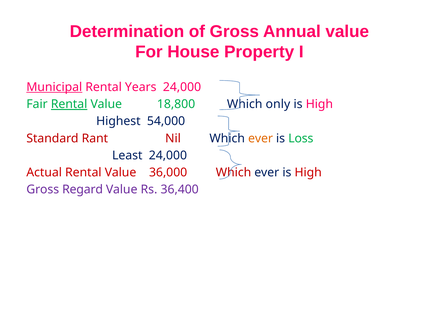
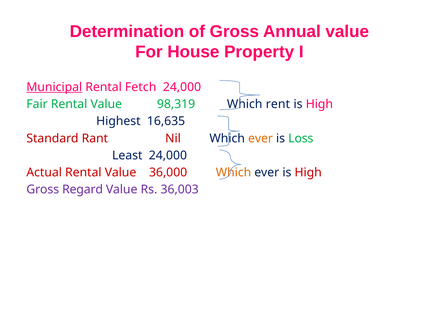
Years: Years -> Fetch (141, 87)
Rental underline: present -> none (69, 104)
18,800: 18,800 -> 98,319 (176, 104)
only: only -> rent (278, 104)
54,000: 54,000 -> 16,635 (166, 121)
Which colour: red -> orange (234, 173)
36,400: 36,400 -> 36,003 (180, 190)
